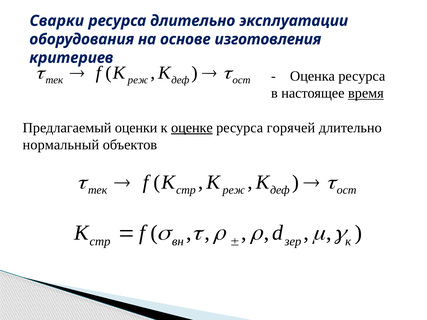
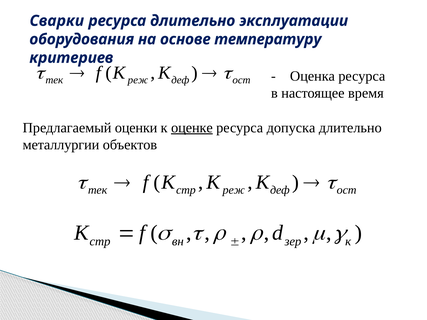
изготовления: изготовления -> температуру (268, 39)
время underline: present -> none (366, 93)
горячей: горячей -> допуска (291, 128)
нормальный: нормальный -> металлургии (61, 145)
